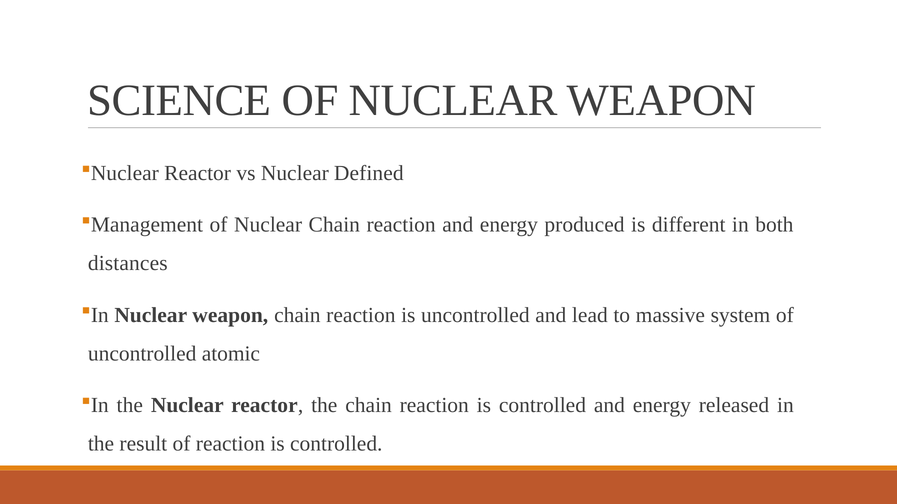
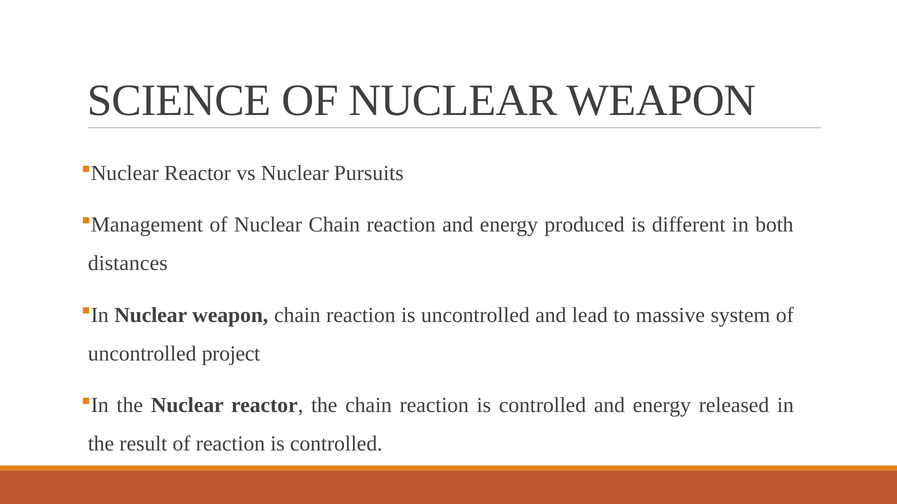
Defined: Defined -> Pursuits (369, 173)
atomic: atomic -> project (231, 354)
